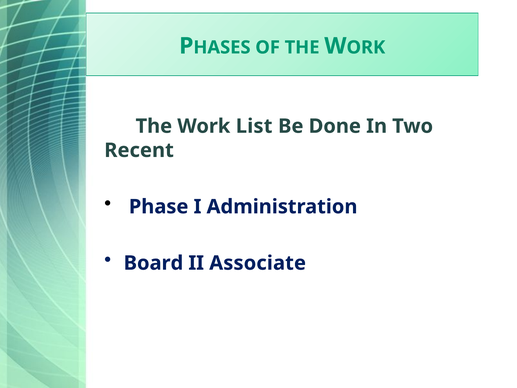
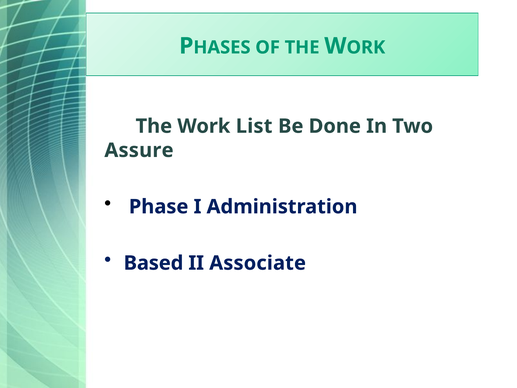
Recent: Recent -> Assure (139, 150)
Board: Board -> Based (154, 263)
